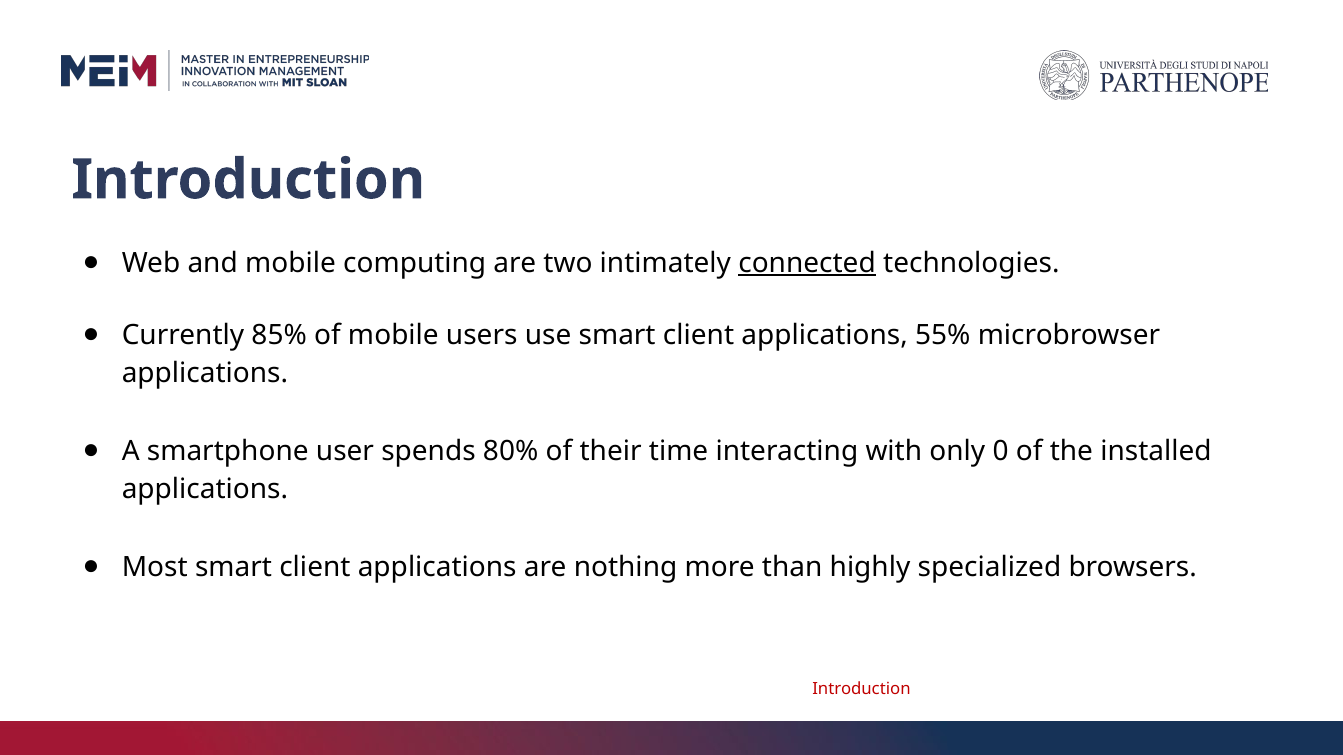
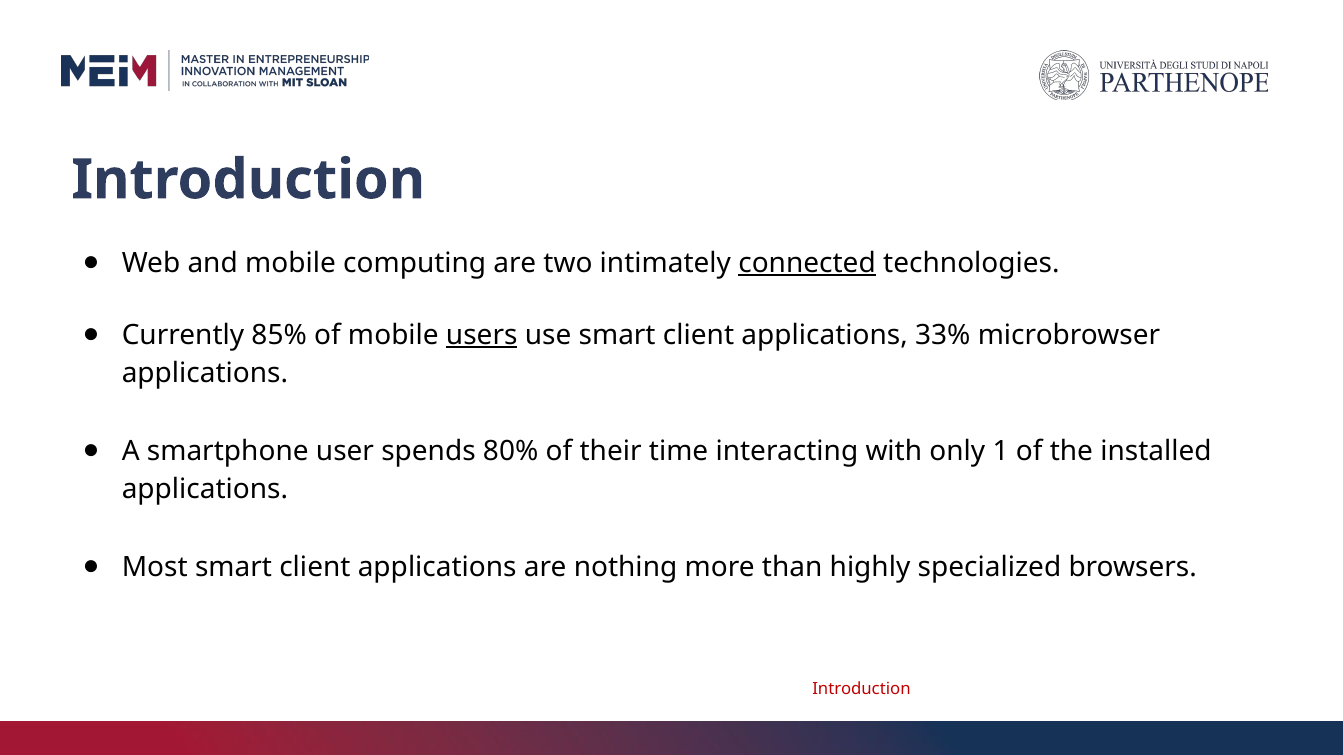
users underline: none -> present (482, 335)
55%: 55% -> 33% (943, 335)
0: 0 -> 1 (1001, 451)
